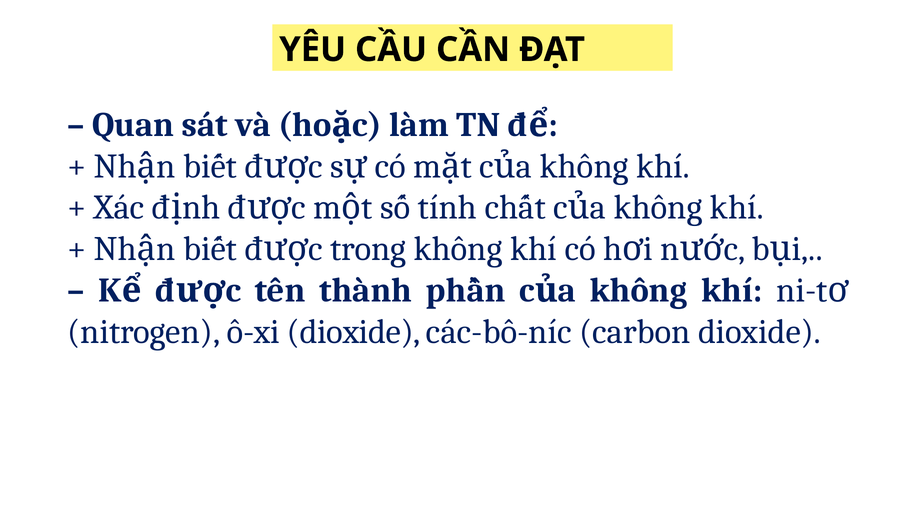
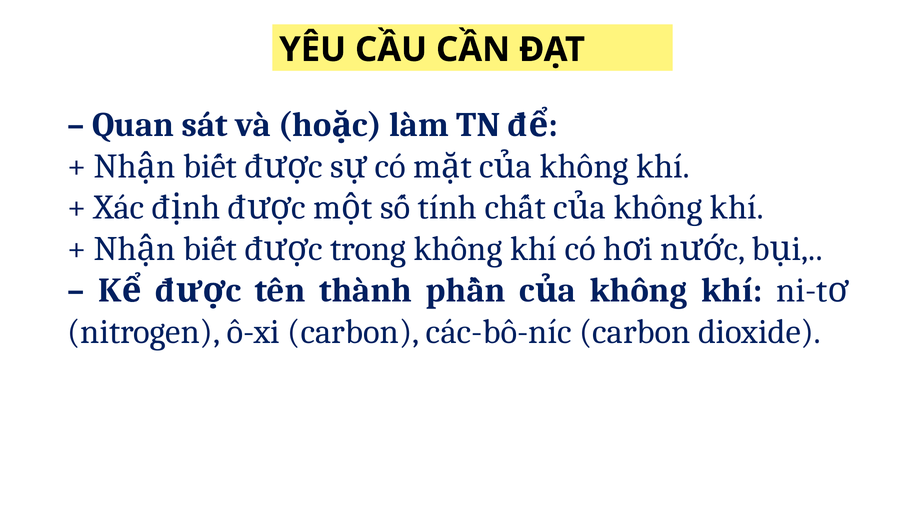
ô-xi dioxide: dioxide -> carbon (353, 332)
